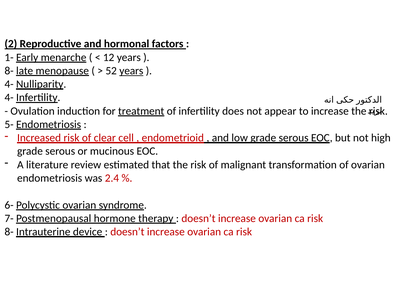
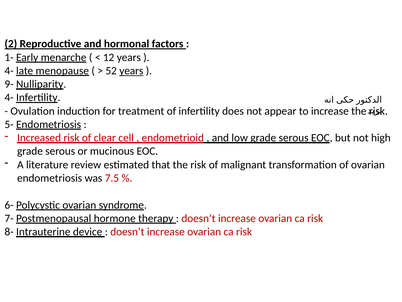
8-: 8- -> 4- (9, 71)
4-: 4- -> 9- (9, 84)
treatment underline: present -> none (141, 111)
2.4: 2.4 -> 7.5 (112, 178)
